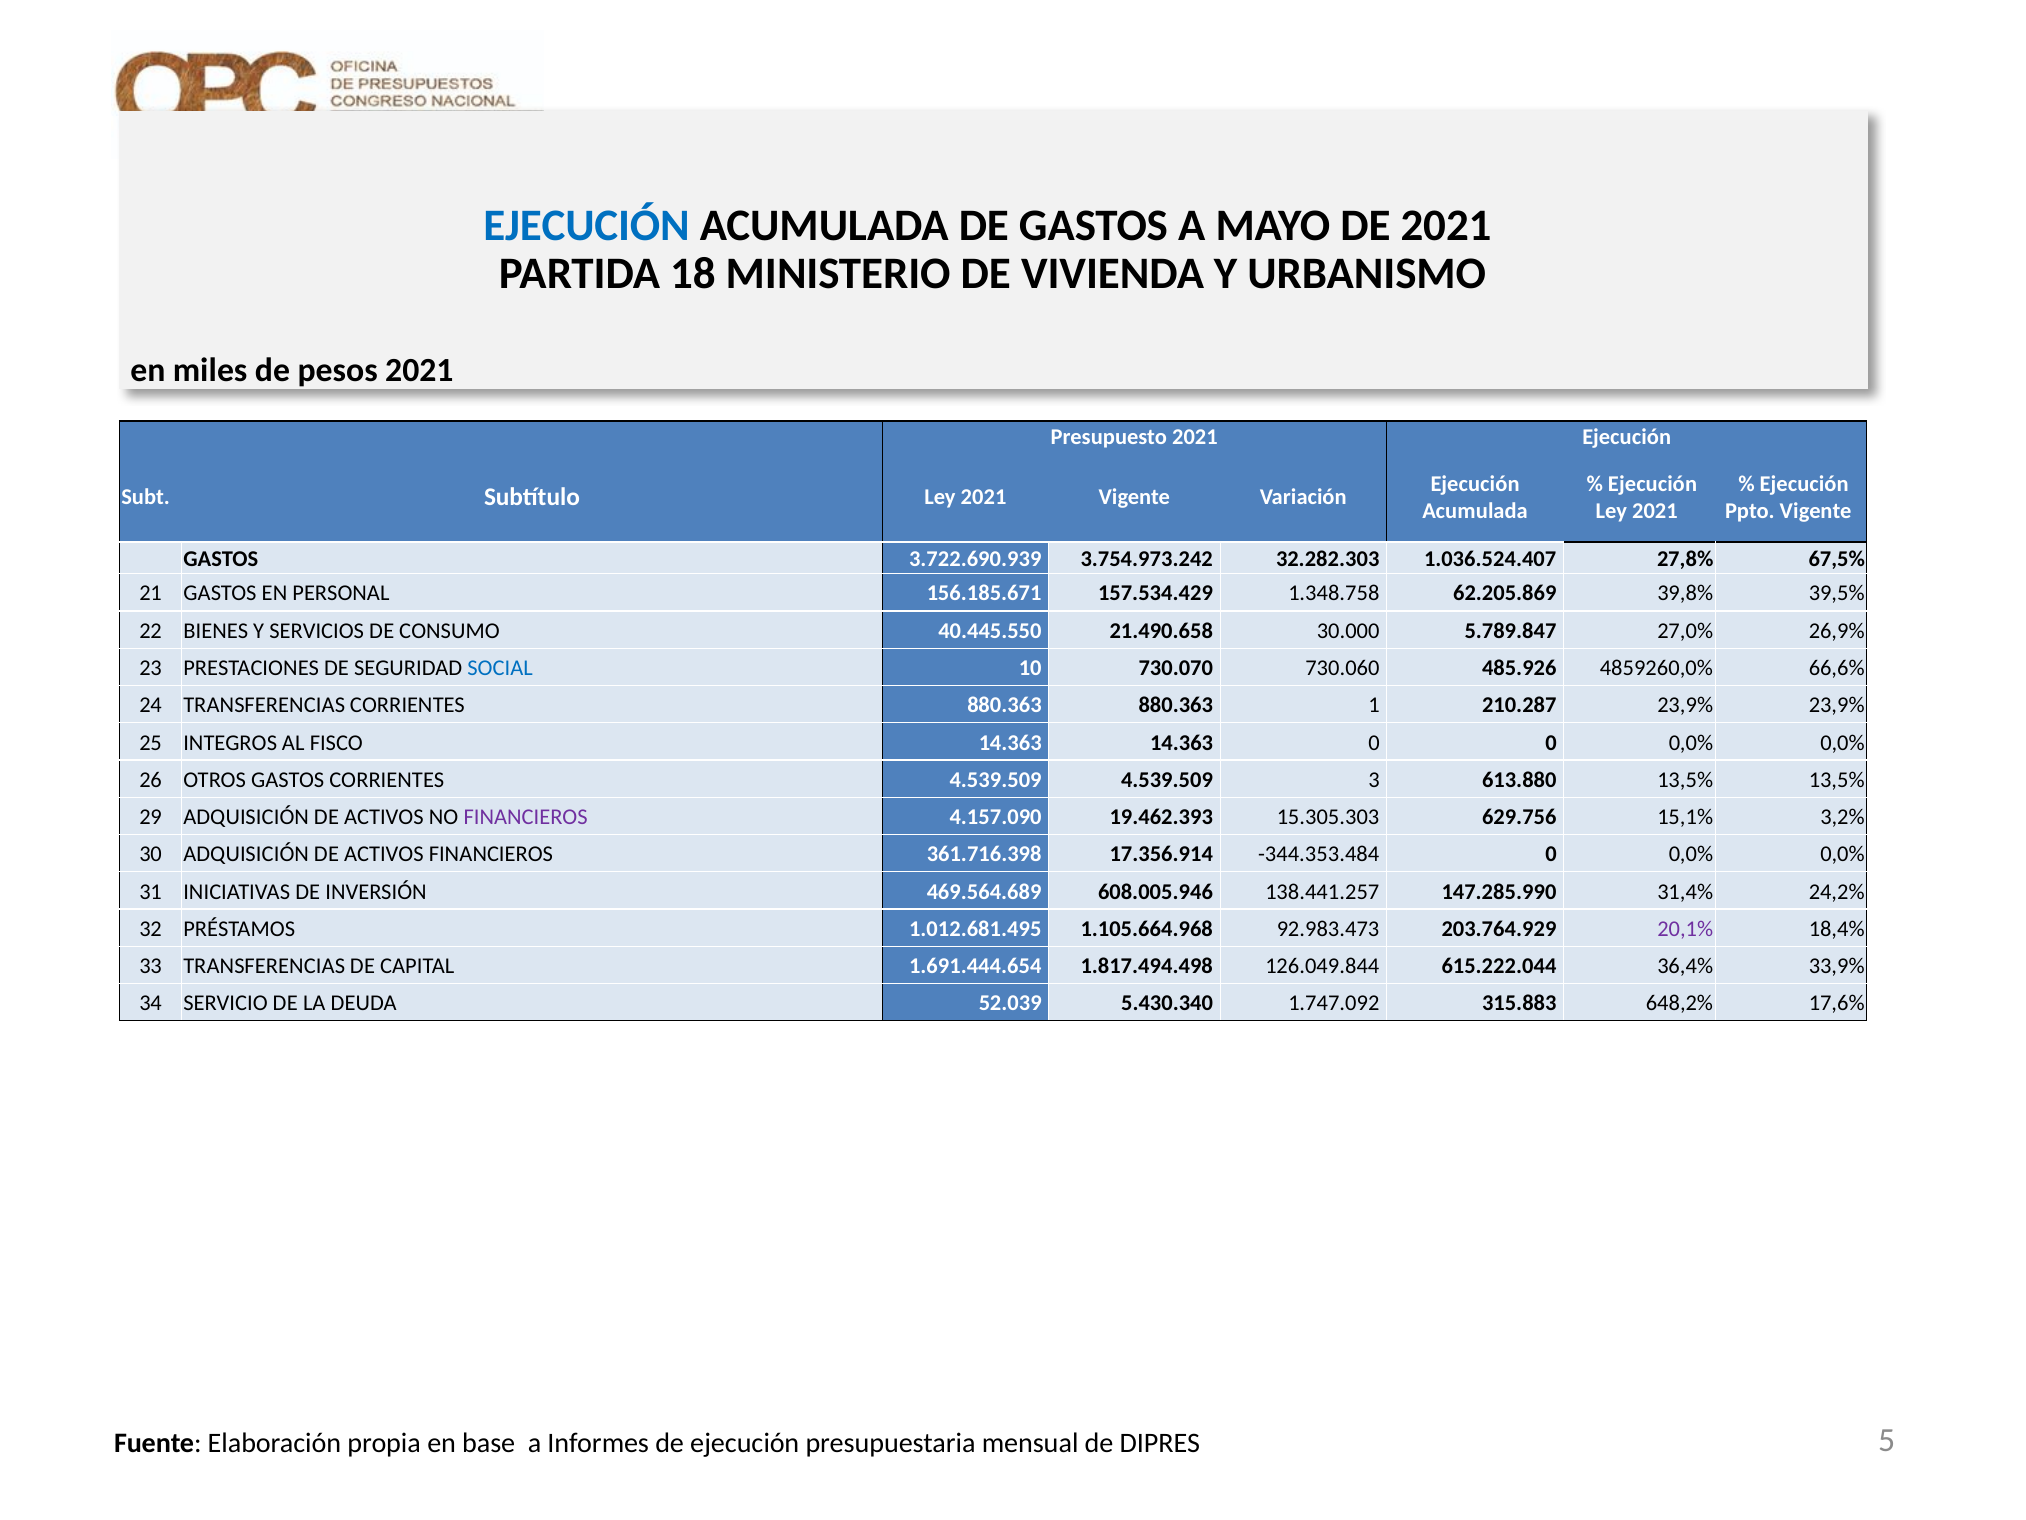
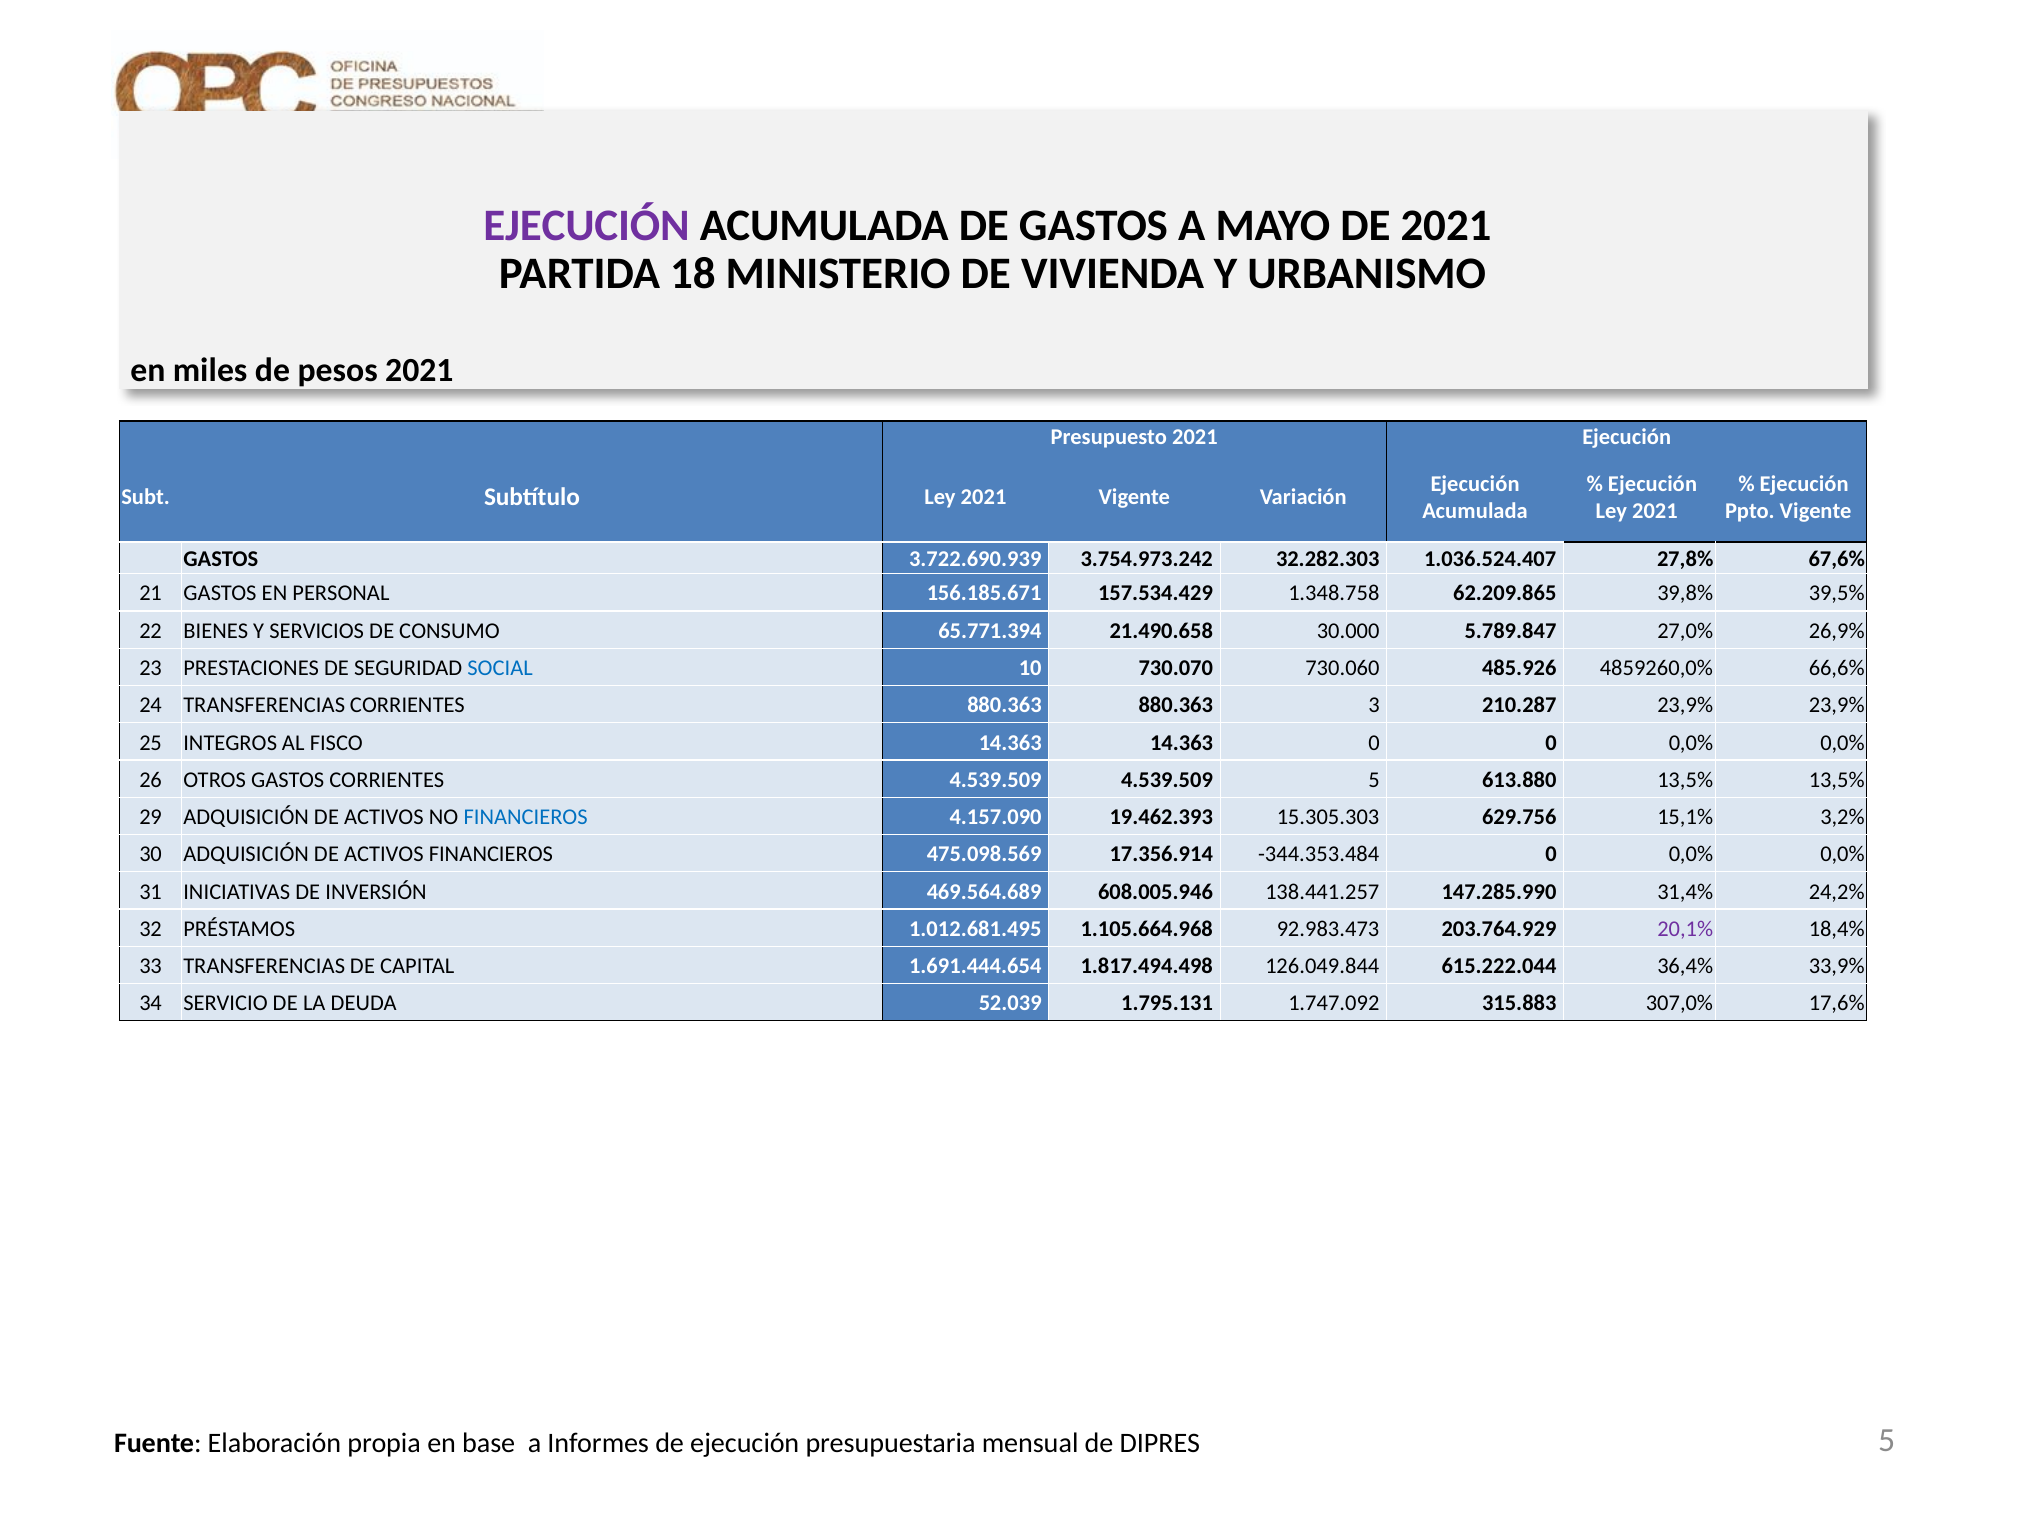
EJECUCIÓN colour: blue -> purple (587, 225)
67,5%: 67,5% -> 67,6% (1837, 559)
62.205.869: 62.205.869 -> 62.209.865 (1505, 593)
40.445.550: 40.445.550 -> 65.771.394 (990, 631)
1: 1 -> 3 (1374, 705)
4.539.509 3: 3 -> 5 (1374, 780)
FINANCIEROS colour: purple -> blue (526, 817)
361.716.398: 361.716.398 -> 475.098.569 (984, 854)
5.430.340: 5.430.340 -> 1.795.131 (1167, 1003)
648,2%: 648,2% -> 307,0% (1679, 1003)
